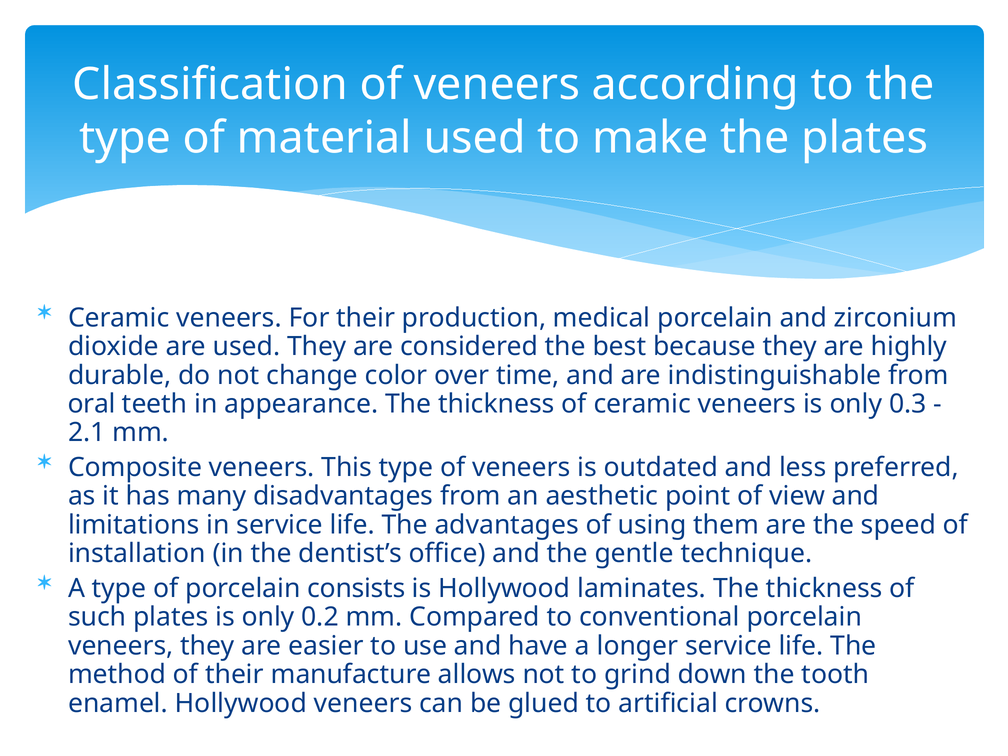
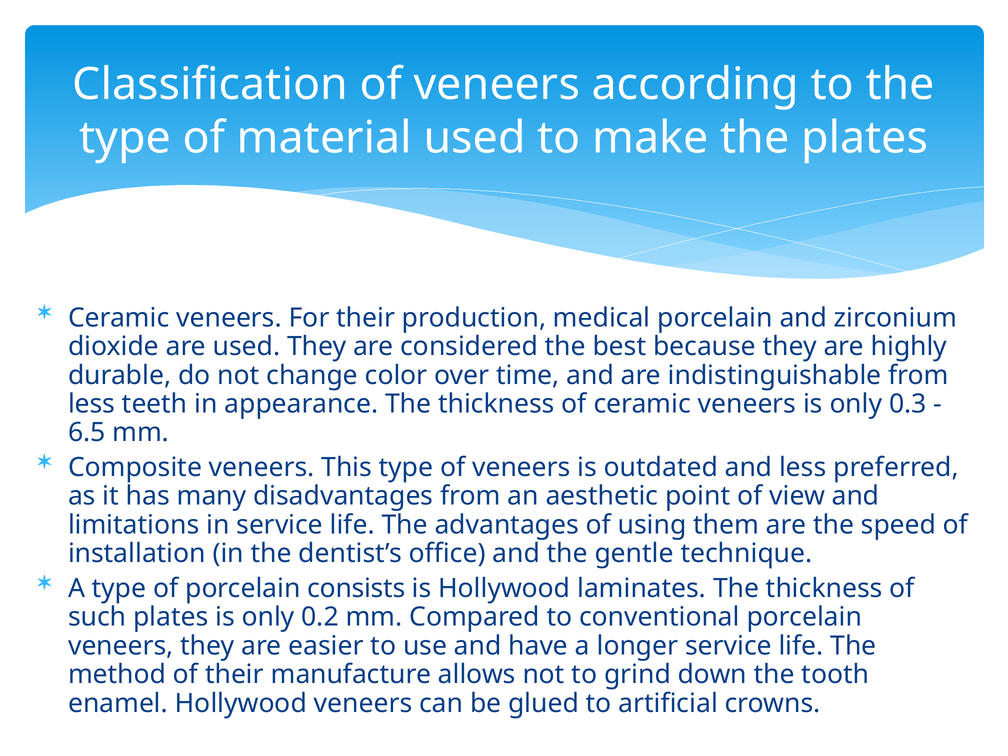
oral: oral -> less (92, 404)
2.1: 2.1 -> 6.5 (87, 433)
